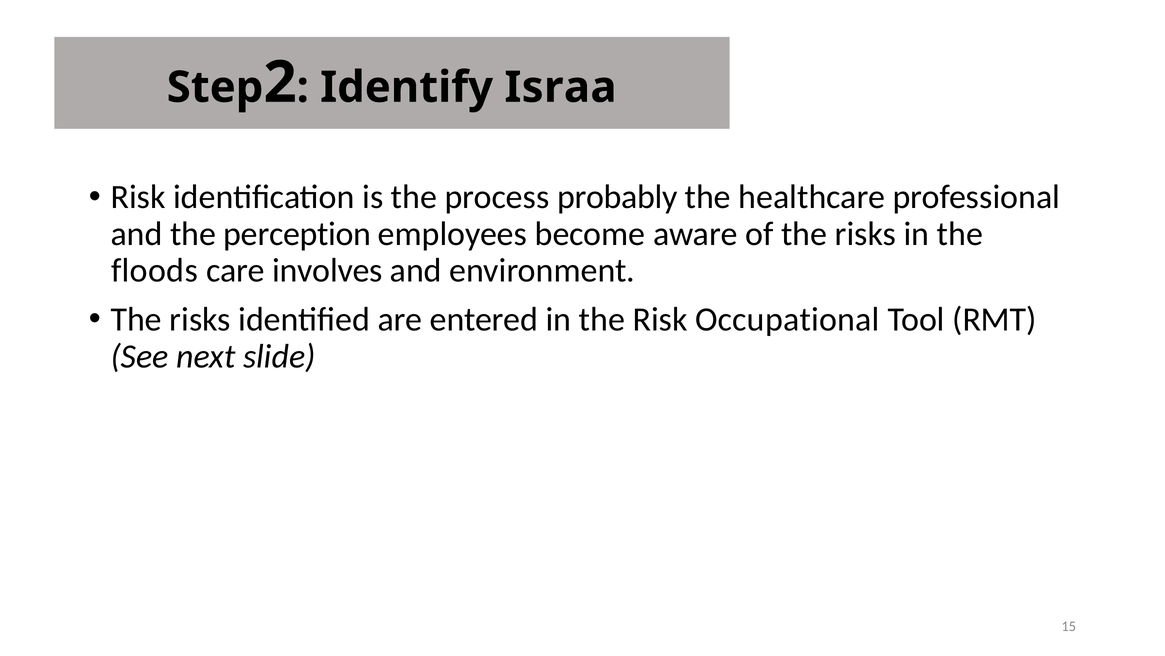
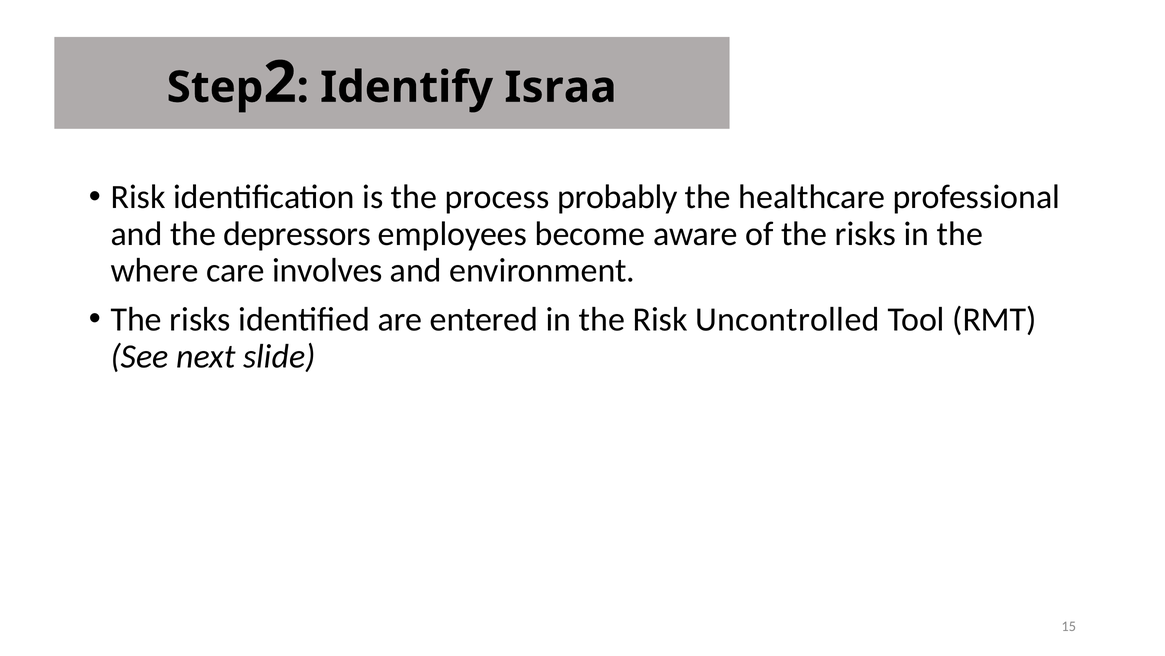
perception: perception -> depressors (297, 234)
floods: floods -> where (155, 270)
Occupational: Occupational -> Uncontrolled (787, 319)
